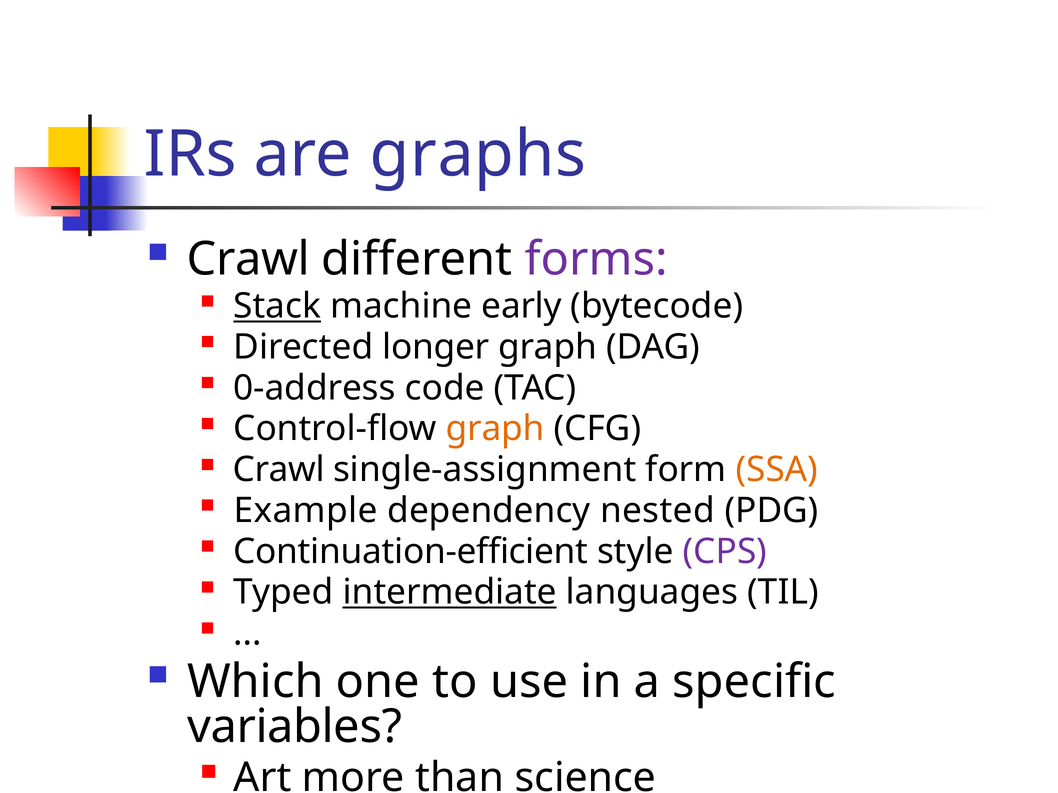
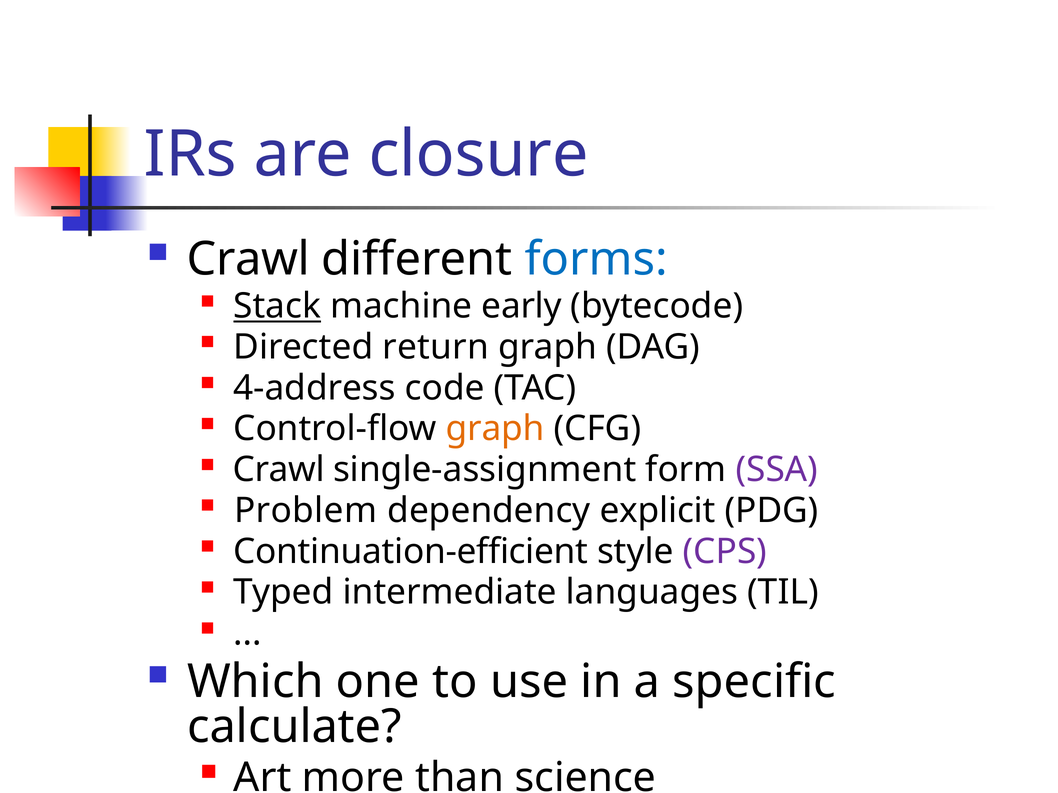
graphs: graphs -> closure (479, 154)
forms colour: purple -> blue (596, 259)
longer: longer -> return (436, 347)
0-address: 0-address -> 4-address (315, 388)
SSA colour: orange -> purple (777, 470)
Example: Example -> Problem (306, 511)
nested: nested -> explicit (658, 511)
intermediate underline: present -> none (450, 593)
variables: variables -> calculate (294, 727)
